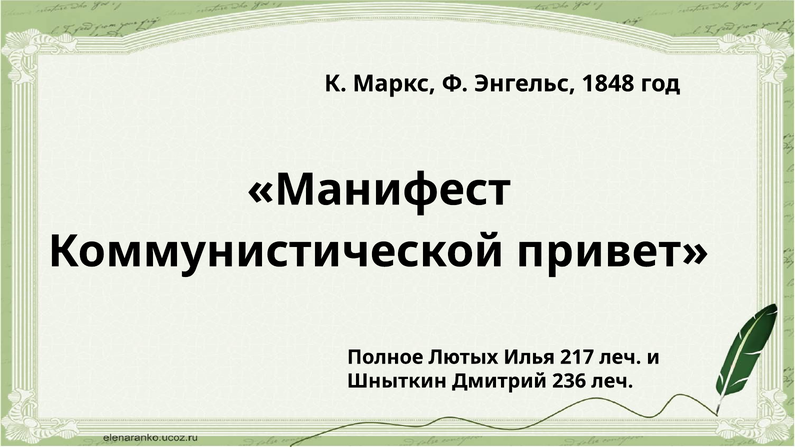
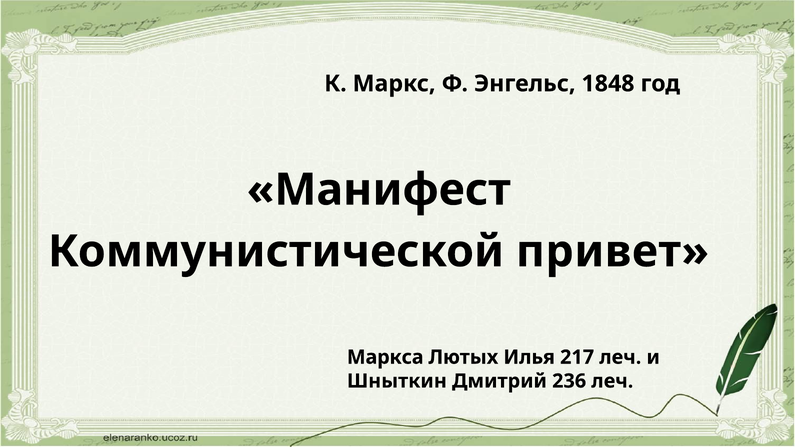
Полное: Полное -> Маркса (385, 357)
